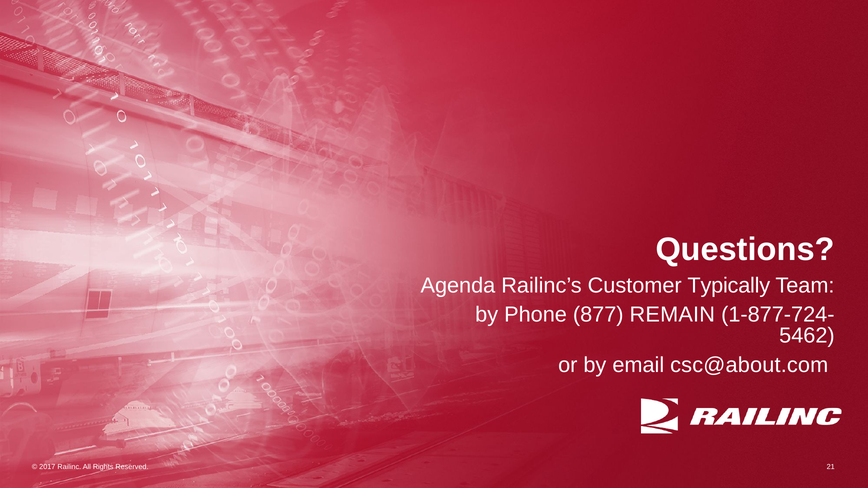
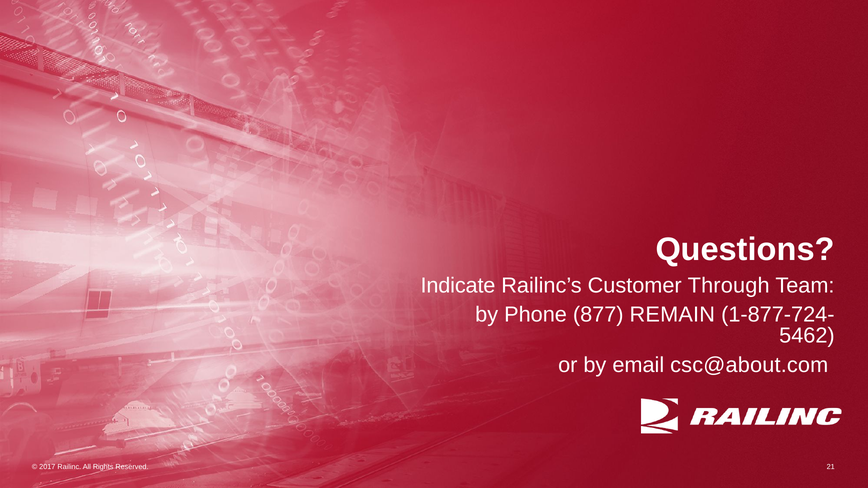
Agenda: Agenda -> Indicate (458, 286)
Typically: Typically -> Through (729, 286)
